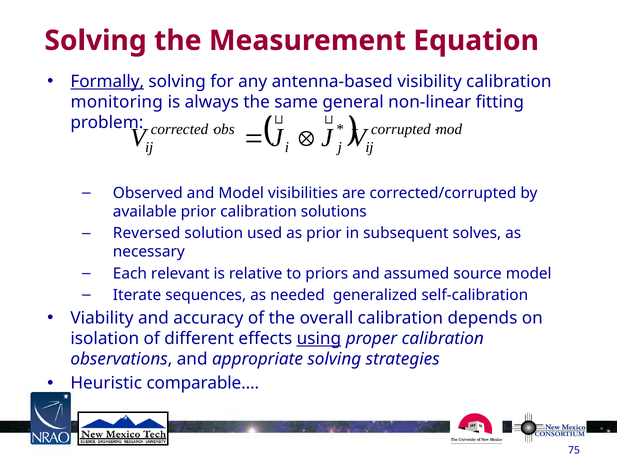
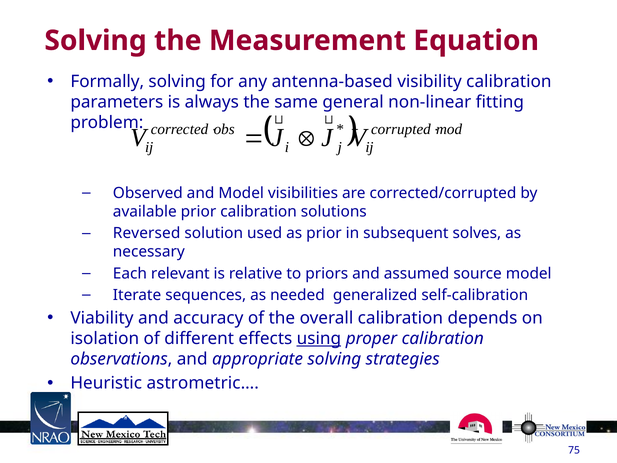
Formally underline: present -> none (107, 81)
monitoring: monitoring -> parameters (117, 102)
comparable…: comparable… -> astrometric… (203, 383)
